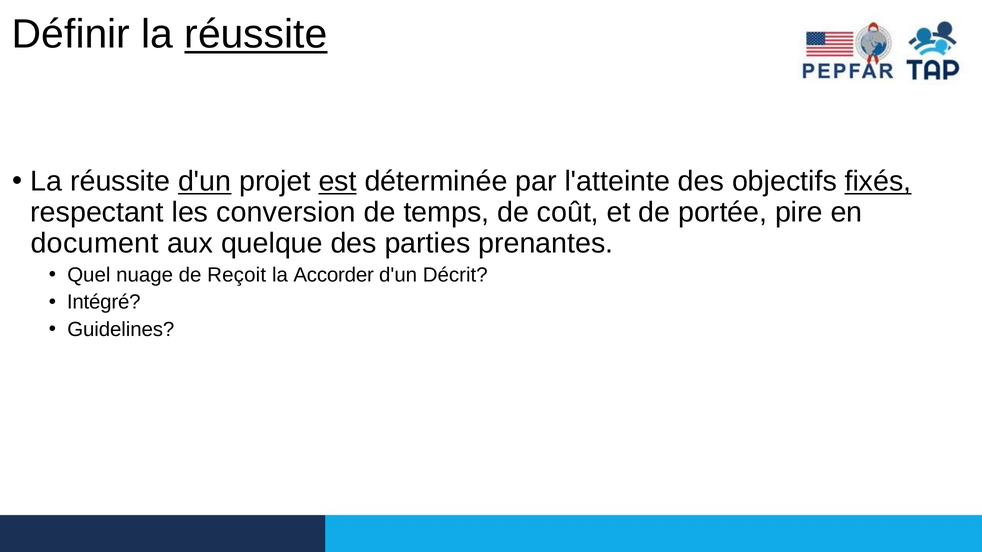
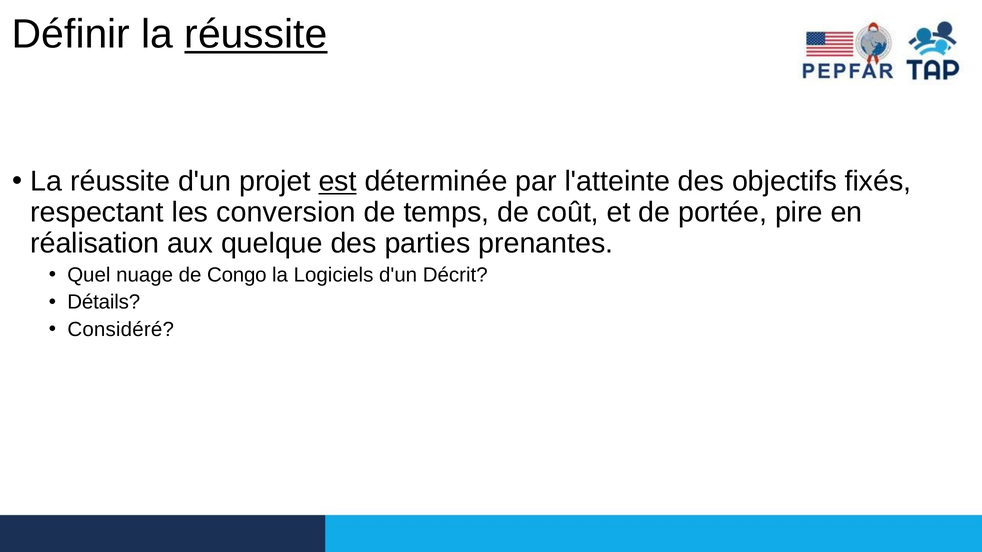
d'un underline: present -> none (205, 182)
fixés underline: present -> none (878, 182)
document: document -> réalisation (95, 243)
Reçoit: Reçoit -> Congo (237, 275)
Accorder: Accorder -> Logiciels (334, 275)
Intégré: Intégré -> Détails (104, 302)
Guidelines: Guidelines -> Considéré (121, 330)
